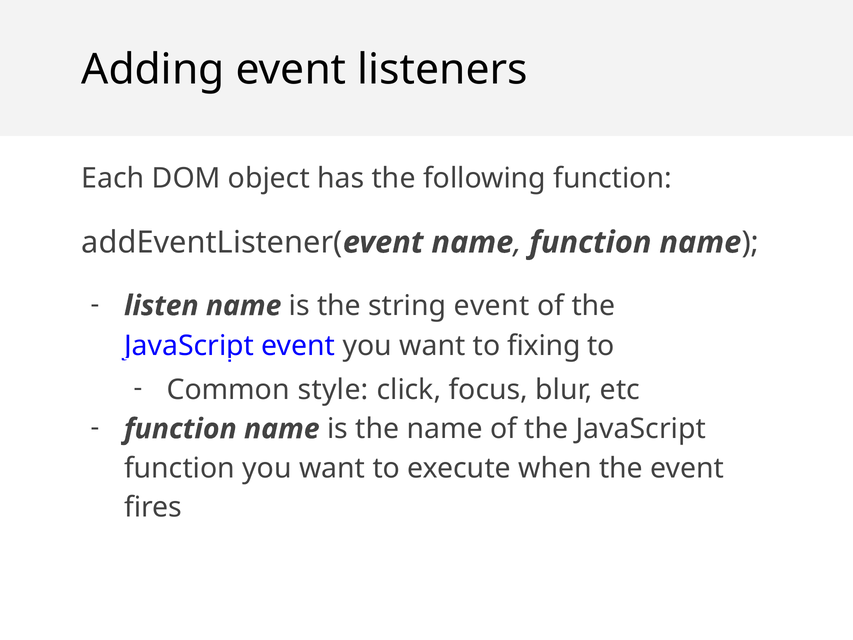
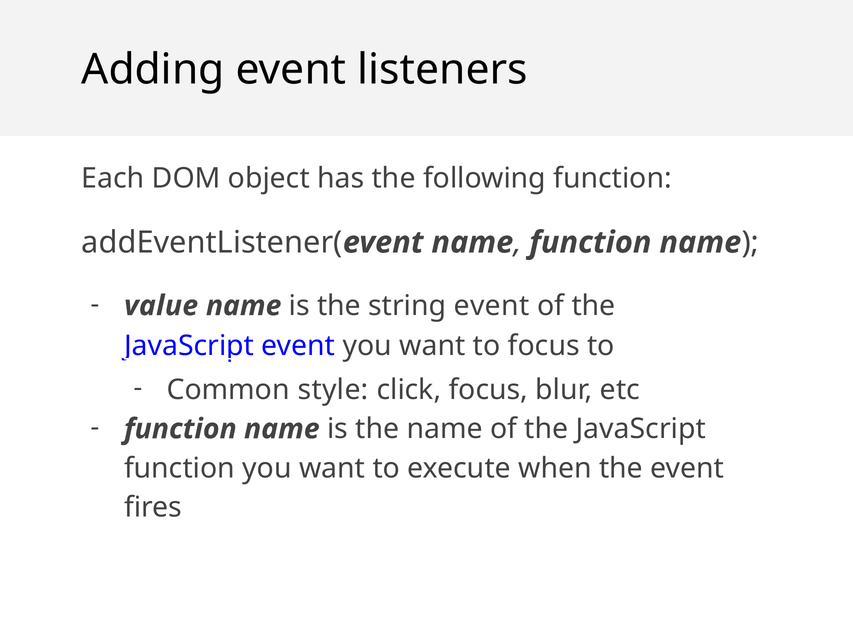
listen: listen -> value (161, 306)
to fixing: fixing -> focus (544, 346)
